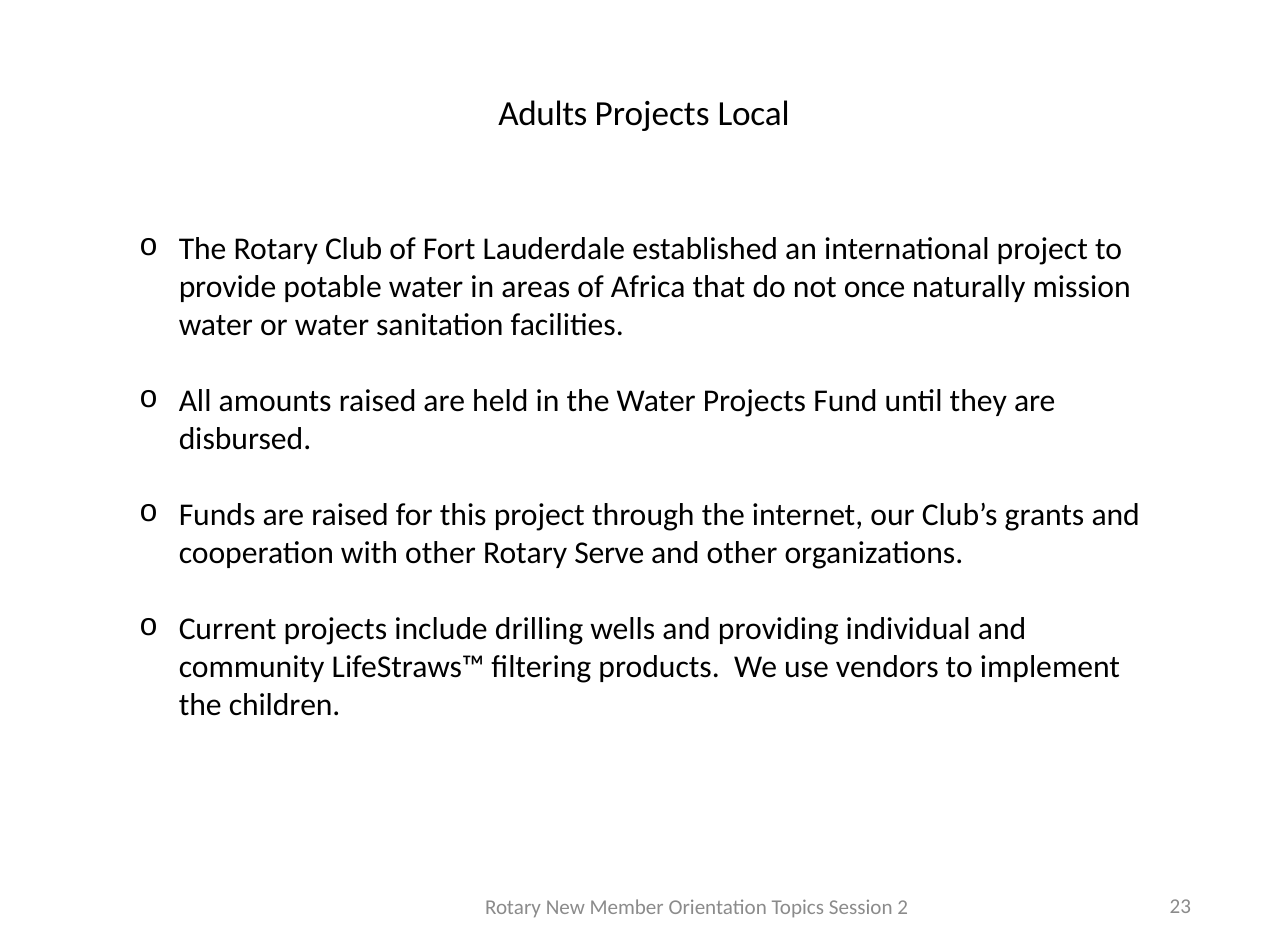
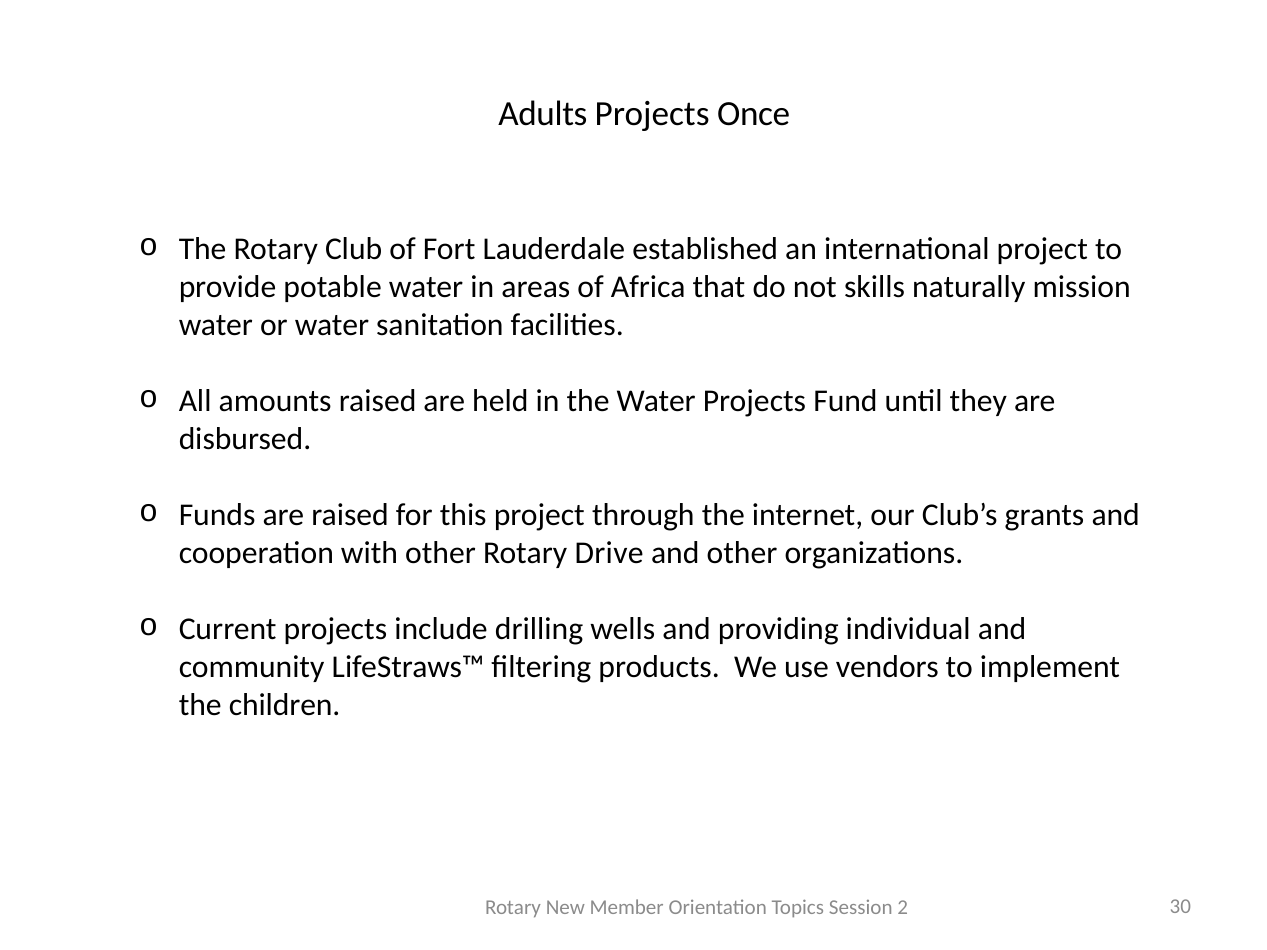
Local: Local -> Once (754, 114)
once: once -> skills (875, 287)
Serve: Serve -> Drive (609, 553)
23: 23 -> 30 (1180, 907)
